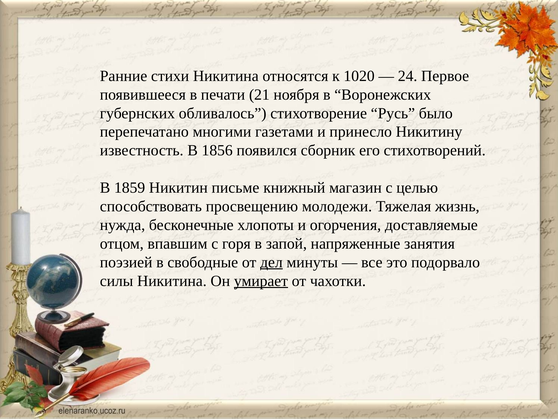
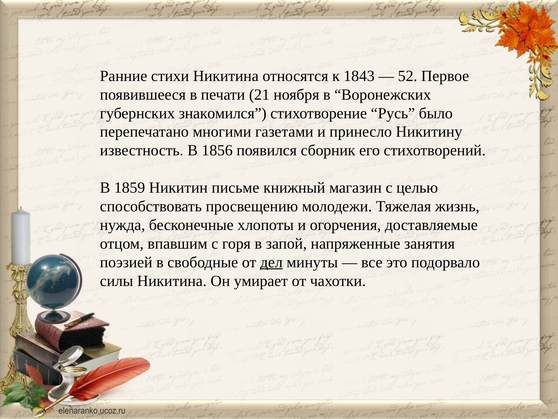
1020: 1020 -> 1843 (359, 76)
24: 24 -> 52 (408, 76)
обливалось: обливалось -> знакомился (223, 113)
умирает underline: present -> none (261, 281)
